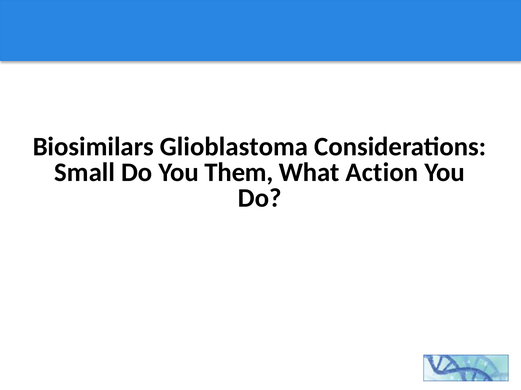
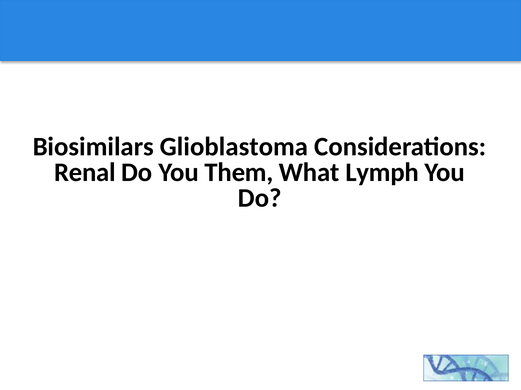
Small: Small -> Renal (85, 173)
Action: Action -> Lymph (382, 173)
